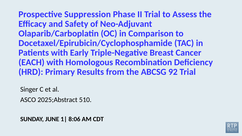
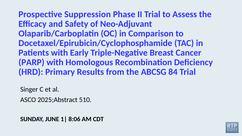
EACH: EACH -> PARP (31, 62)
92: 92 -> 84 (173, 72)
